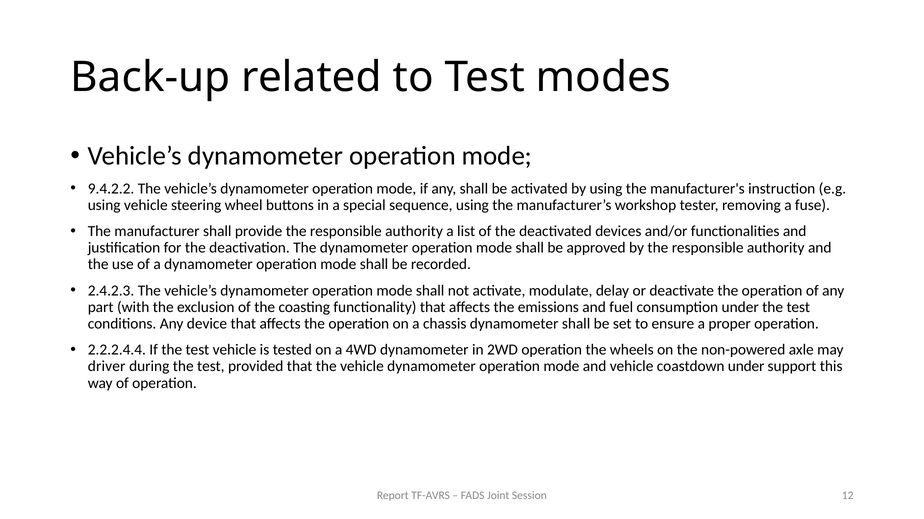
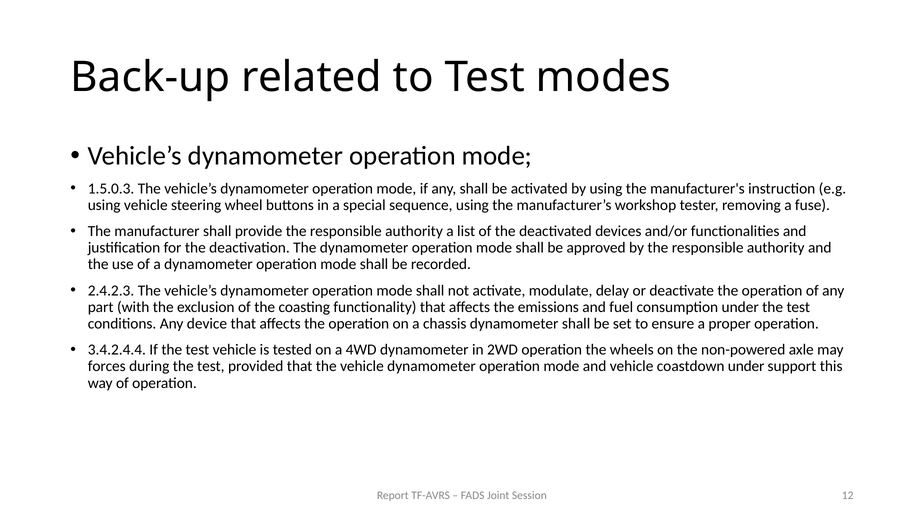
9.4.2.2: 9.4.2.2 -> 1.5.0.3 (111, 189)
2.2.2.4.4: 2.2.2.4.4 -> 3.4.2.4.4 (117, 350)
driver: driver -> forces (107, 367)
